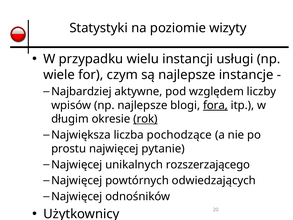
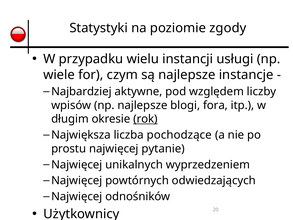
wizyty: wizyty -> zgody (228, 28)
fora underline: present -> none (215, 105)
rozszerzającego: rozszerzającego -> wyprzedzeniem (208, 164)
